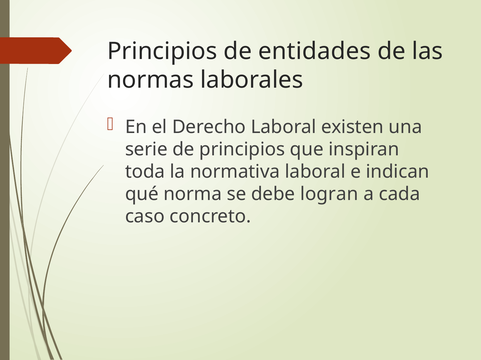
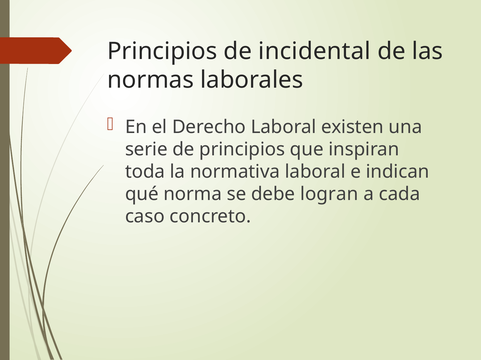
entidades: entidades -> incidental (315, 51)
